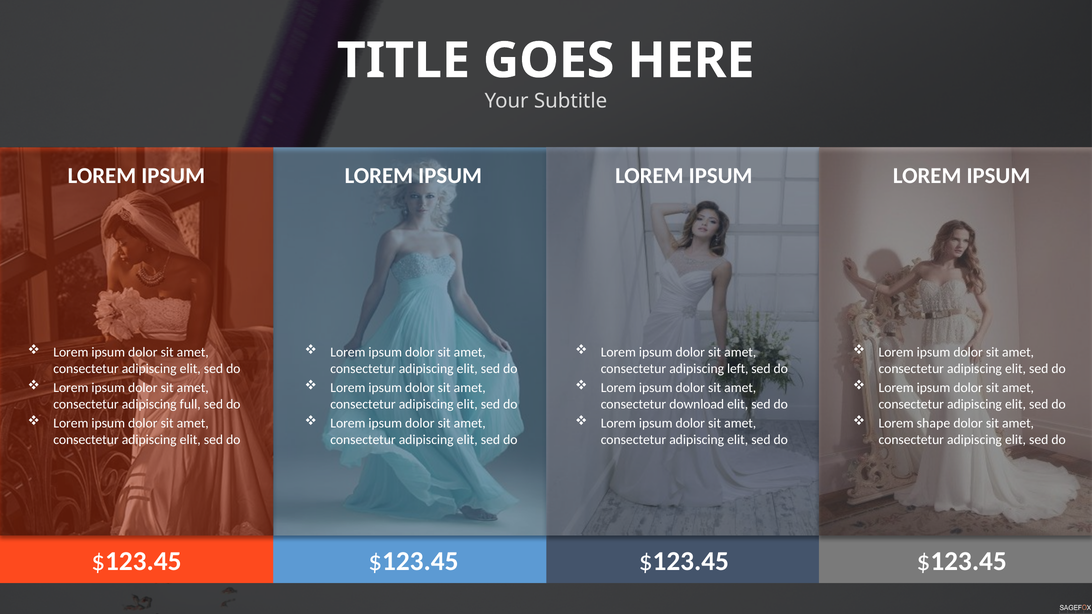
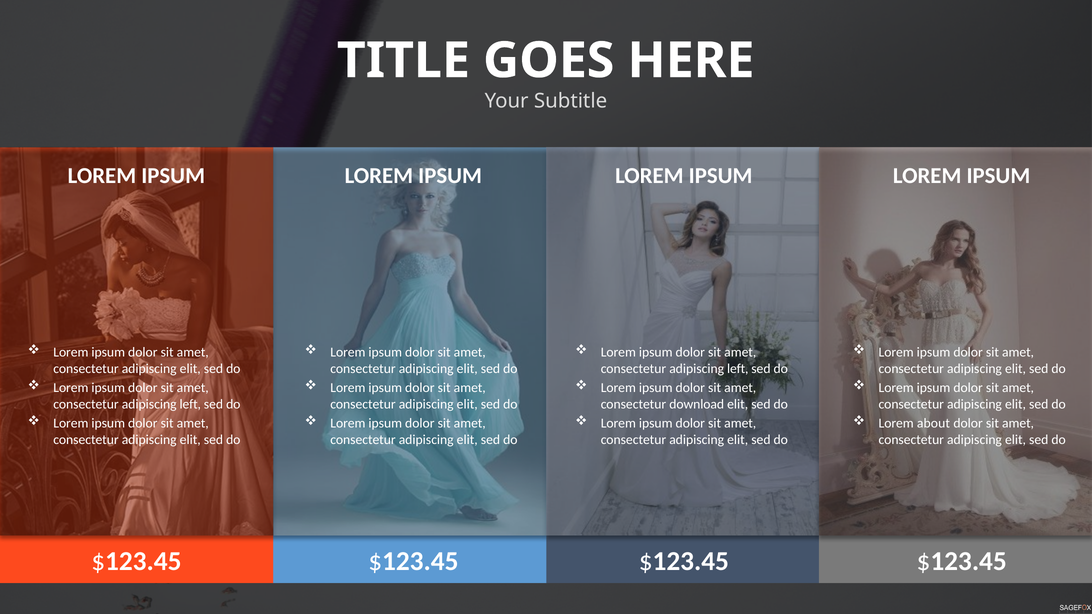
full: full -> left (190, 404)
shape: shape -> about (933, 423)
